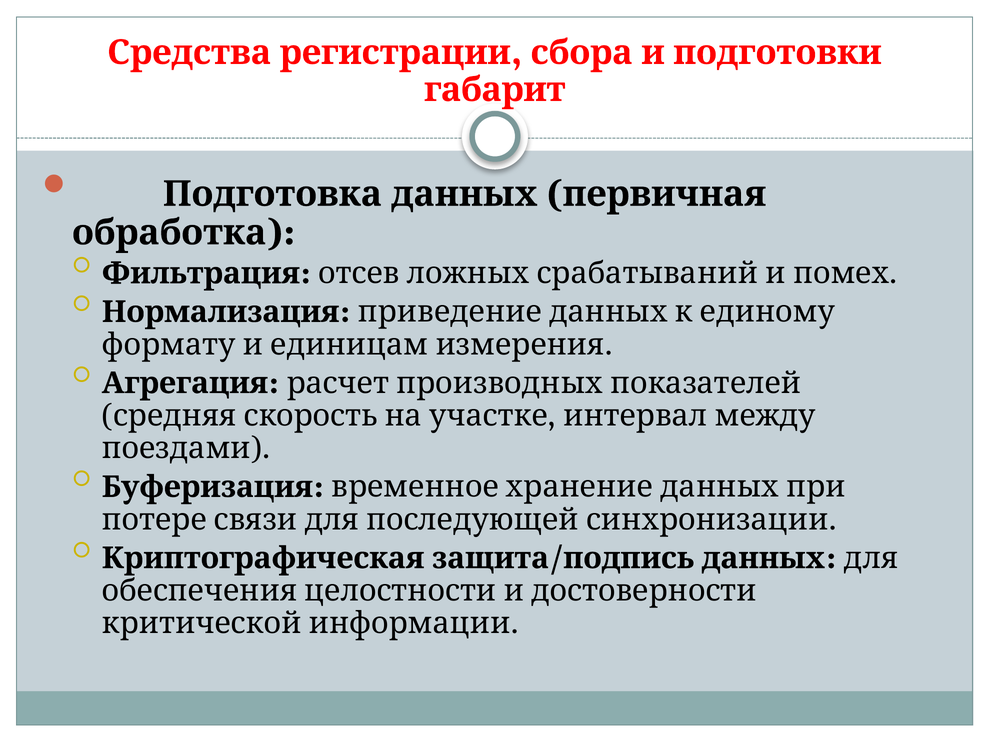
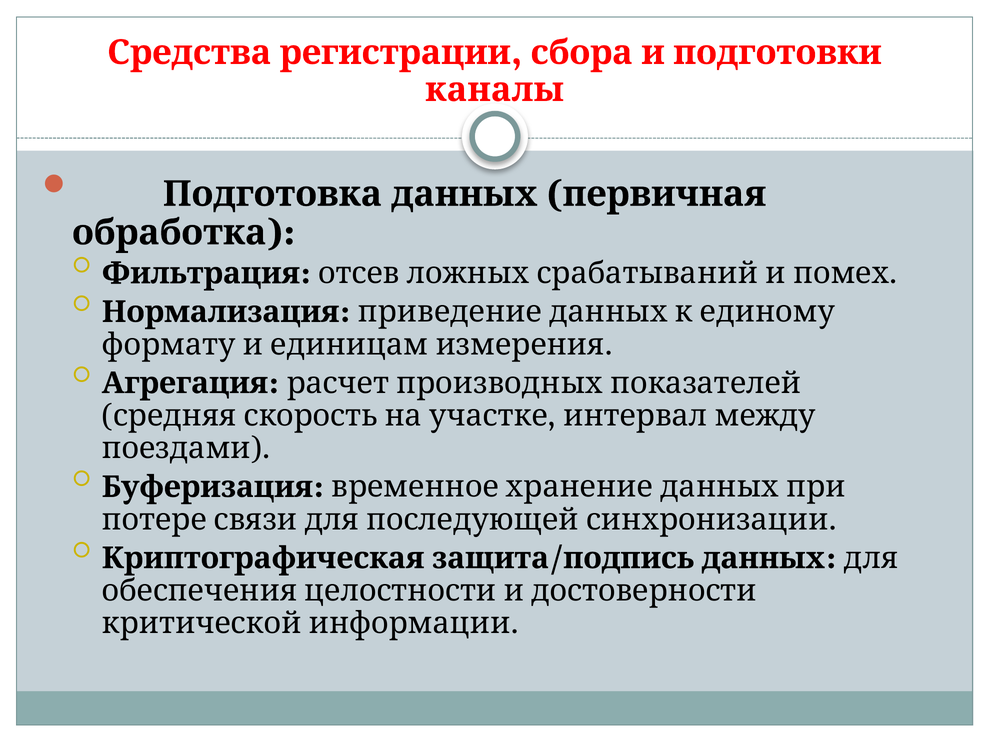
габарит: габарит -> каналы (494, 90)
